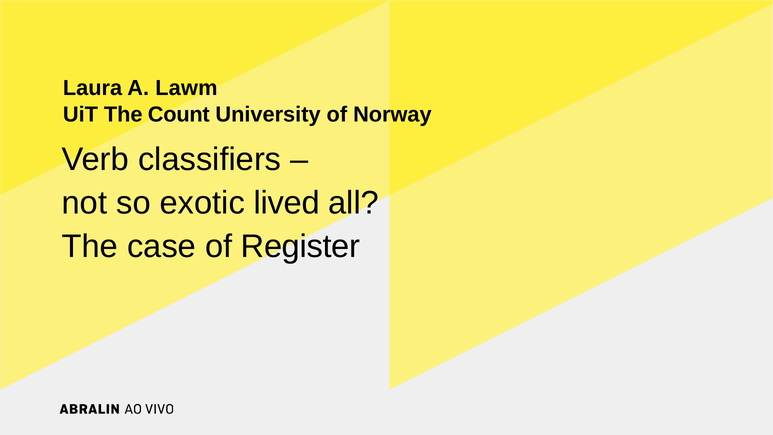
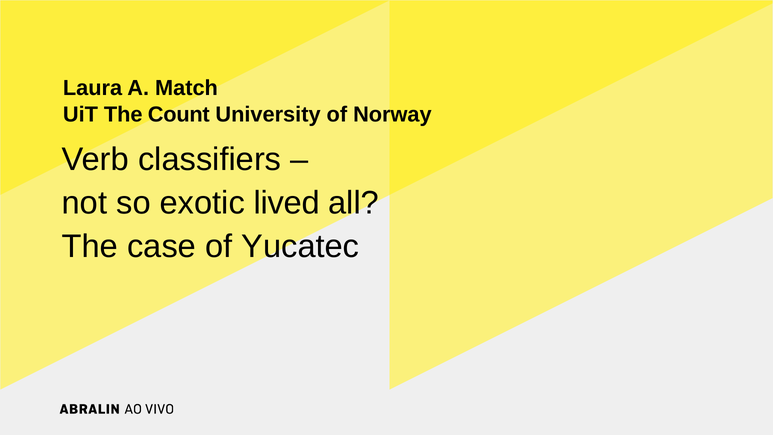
Lawm: Lawm -> Match (186, 88)
Register: Register -> Yucatec (300, 246)
